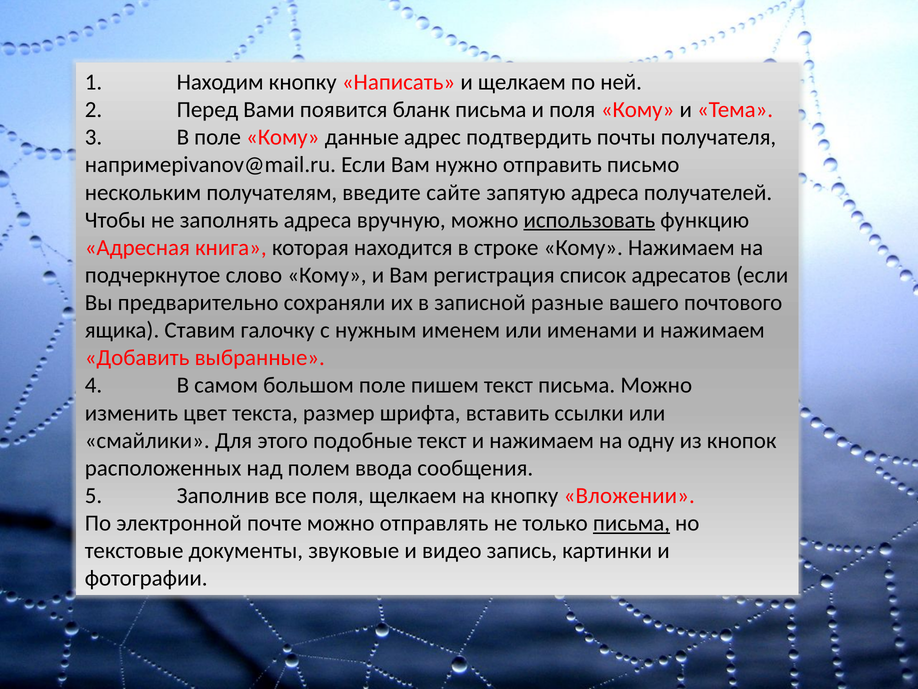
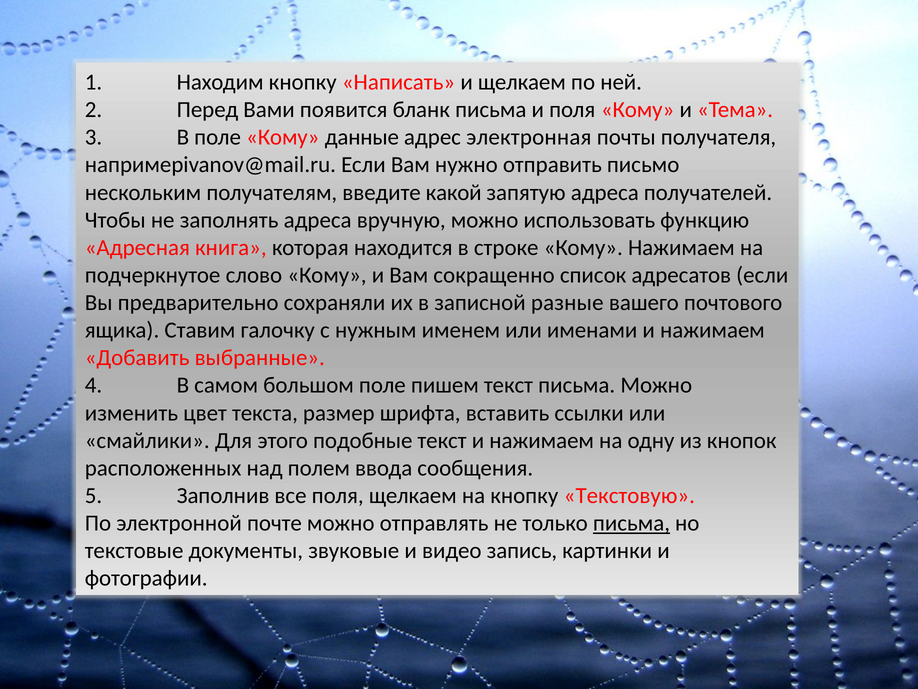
подтвердить: подтвердить -> электронная (529, 137)
сайте: сайте -> какой (454, 192)
использовать underline: present -> none (589, 220)
регистрация: регистрация -> сокращенно (494, 275)
Вложении: Вложении -> Текстовую (629, 495)
